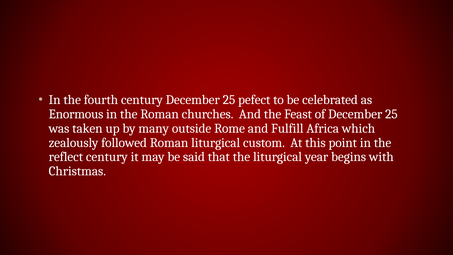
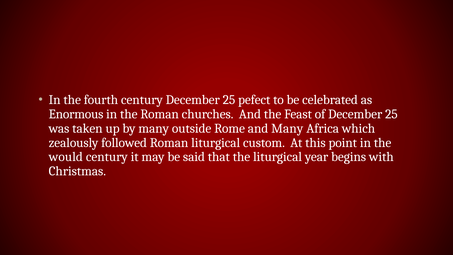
and Fulfill: Fulfill -> Many (287, 128)
reflect: reflect -> would (66, 157)
